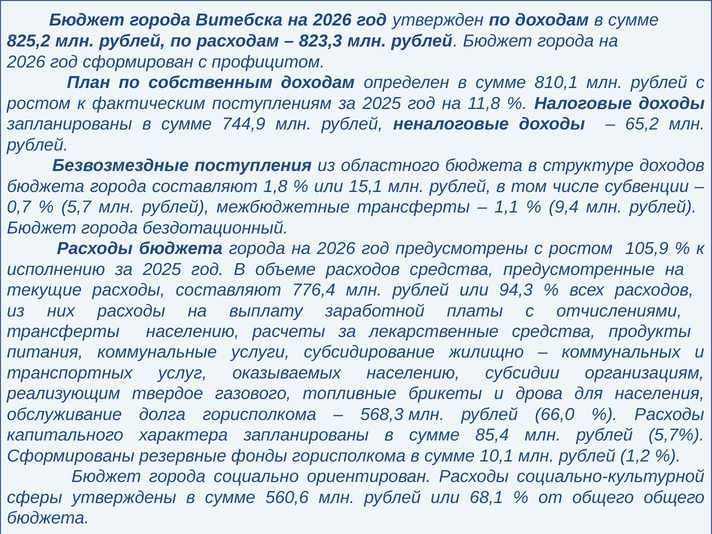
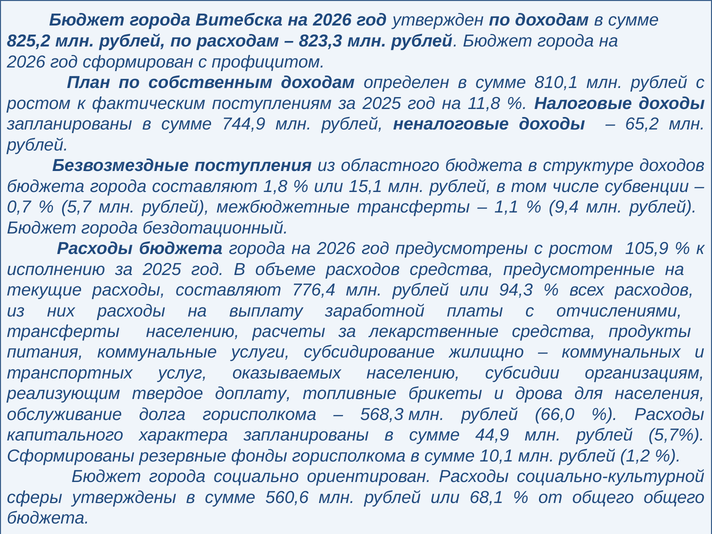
газового: газового -> доплату (253, 394)
85,4: 85,4 -> 44,9 (492, 435)
